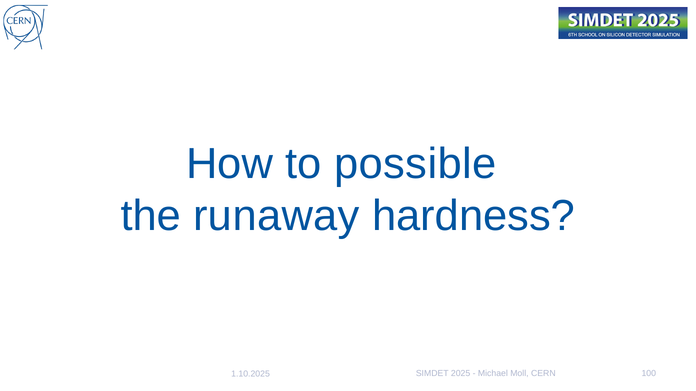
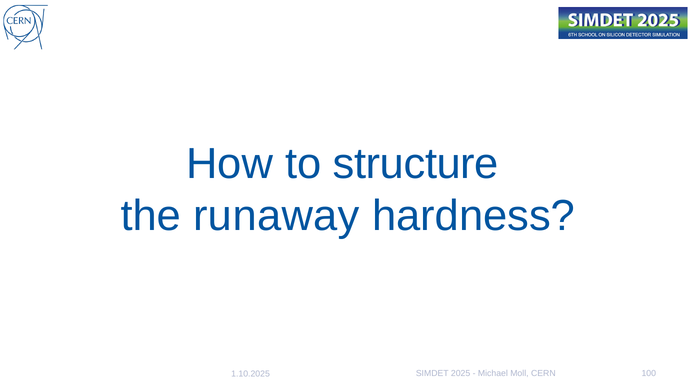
possible: possible -> structure (416, 164)
